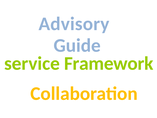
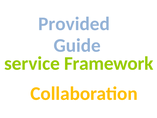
Advisory: Advisory -> Provided (74, 24)
